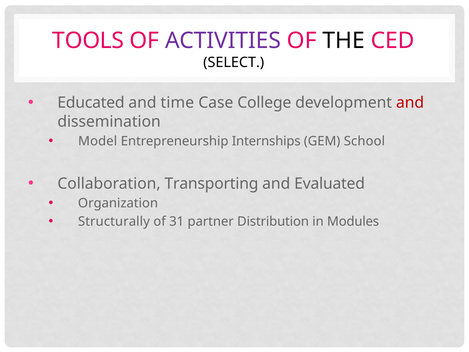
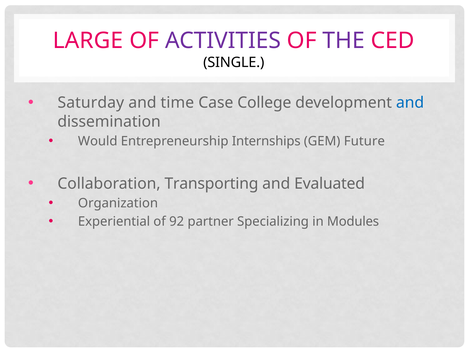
TOOLS: TOOLS -> LARGE (88, 41)
THE colour: black -> purple (344, 41)
SELECT: SELECT -> SINGLE (234, 62)
Educated: Educated -> Saturday (91, 103)
and colour: red -> blue (410, 103)
Model: Model -> Would (98, 141)
School: School -> Future (364, 141)
Structurally: Structurally -> Experiential (114, 221)
31: 31 -> 92 (177, 221)
Distribution: Distribution -> Specializing (273, 221)
